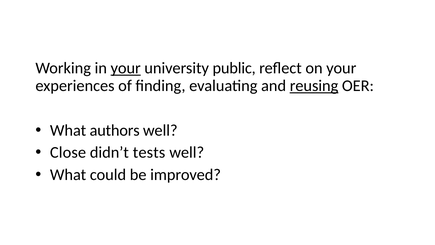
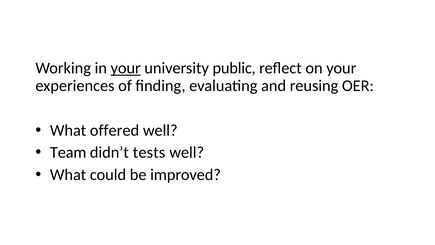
reusing underline: present -> none (314, 86)
authors: authors -> offered (115, 130)
Close: Close -> Team (68, 152)
